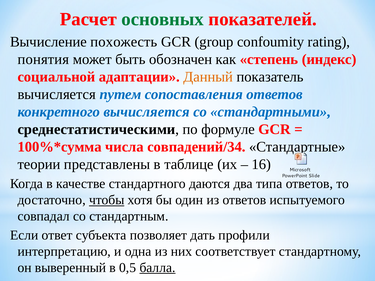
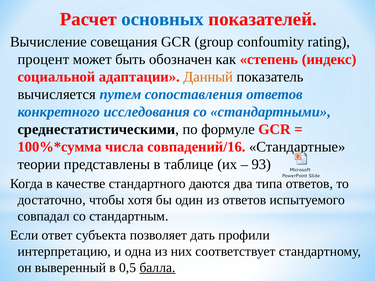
основных colour: green -> blue (163, 19)
похожесть: похожесть -> совещания (124, 42)
понятия: понятия -> процент (43, 59)
конкретного вычисляется: вычисляется -> исследования (147, 112)
совпадений/34: совпадений/34 -> совпадений/16 (196, 147)
16: 16 -> 93 (261, 164)
чтобы underline: present -> none (107, 200)
